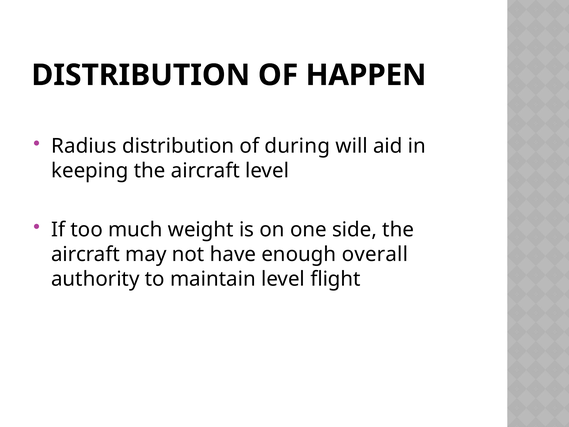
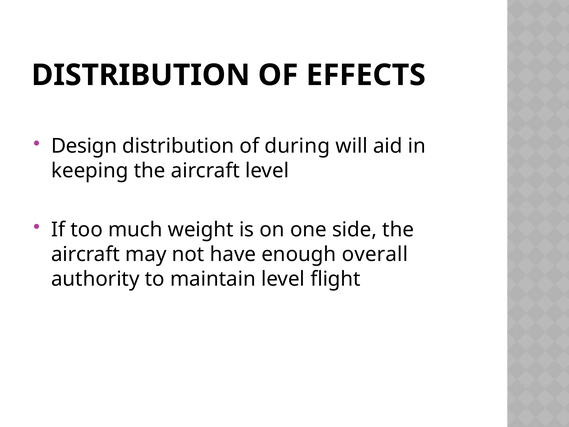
HAPPEN: HAPPEN -> EFFECTS (366, 75)
Radius: Radius -> Design (84, 146)
